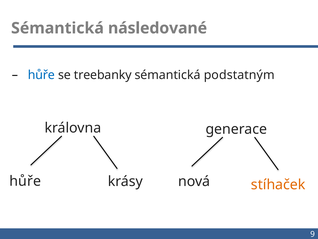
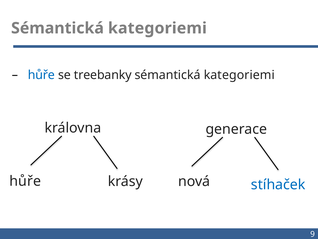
následované: následované -> kategoriemi (157, 28)
podstatným: podstatným -> kategoriemi (239, 75)
stíhaček colour: orange -> blue (278, 184)
